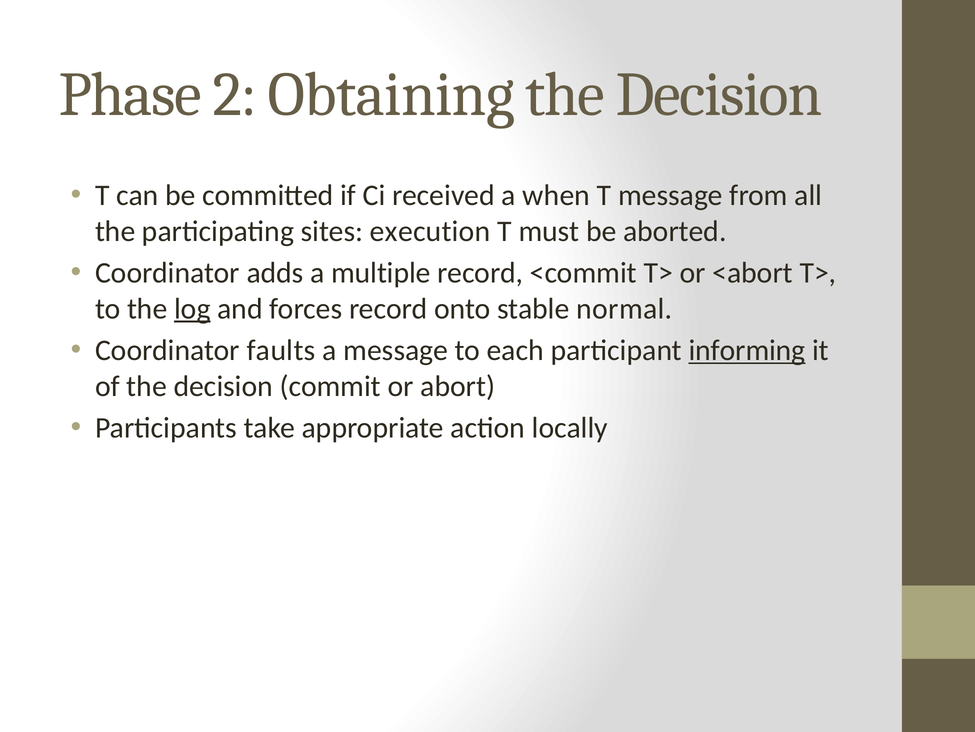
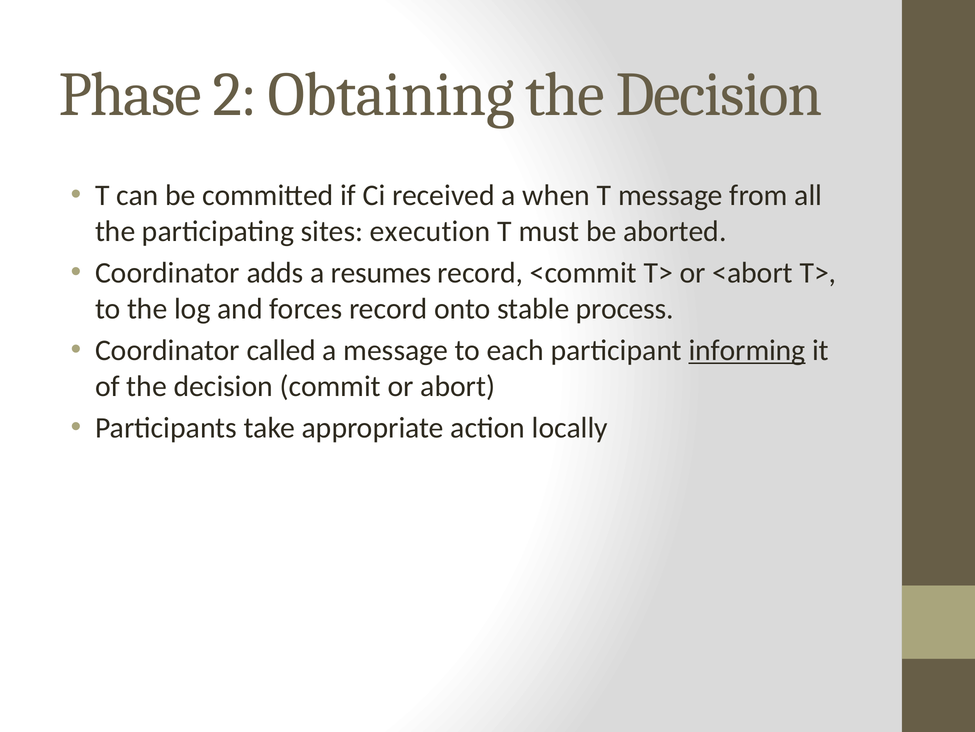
multiple: multiple -> resumes (381, 273)
log underline: present -> none (192, 308)
normal: normal -> process (625, 308)
faults: faults -> called (281, 350)
